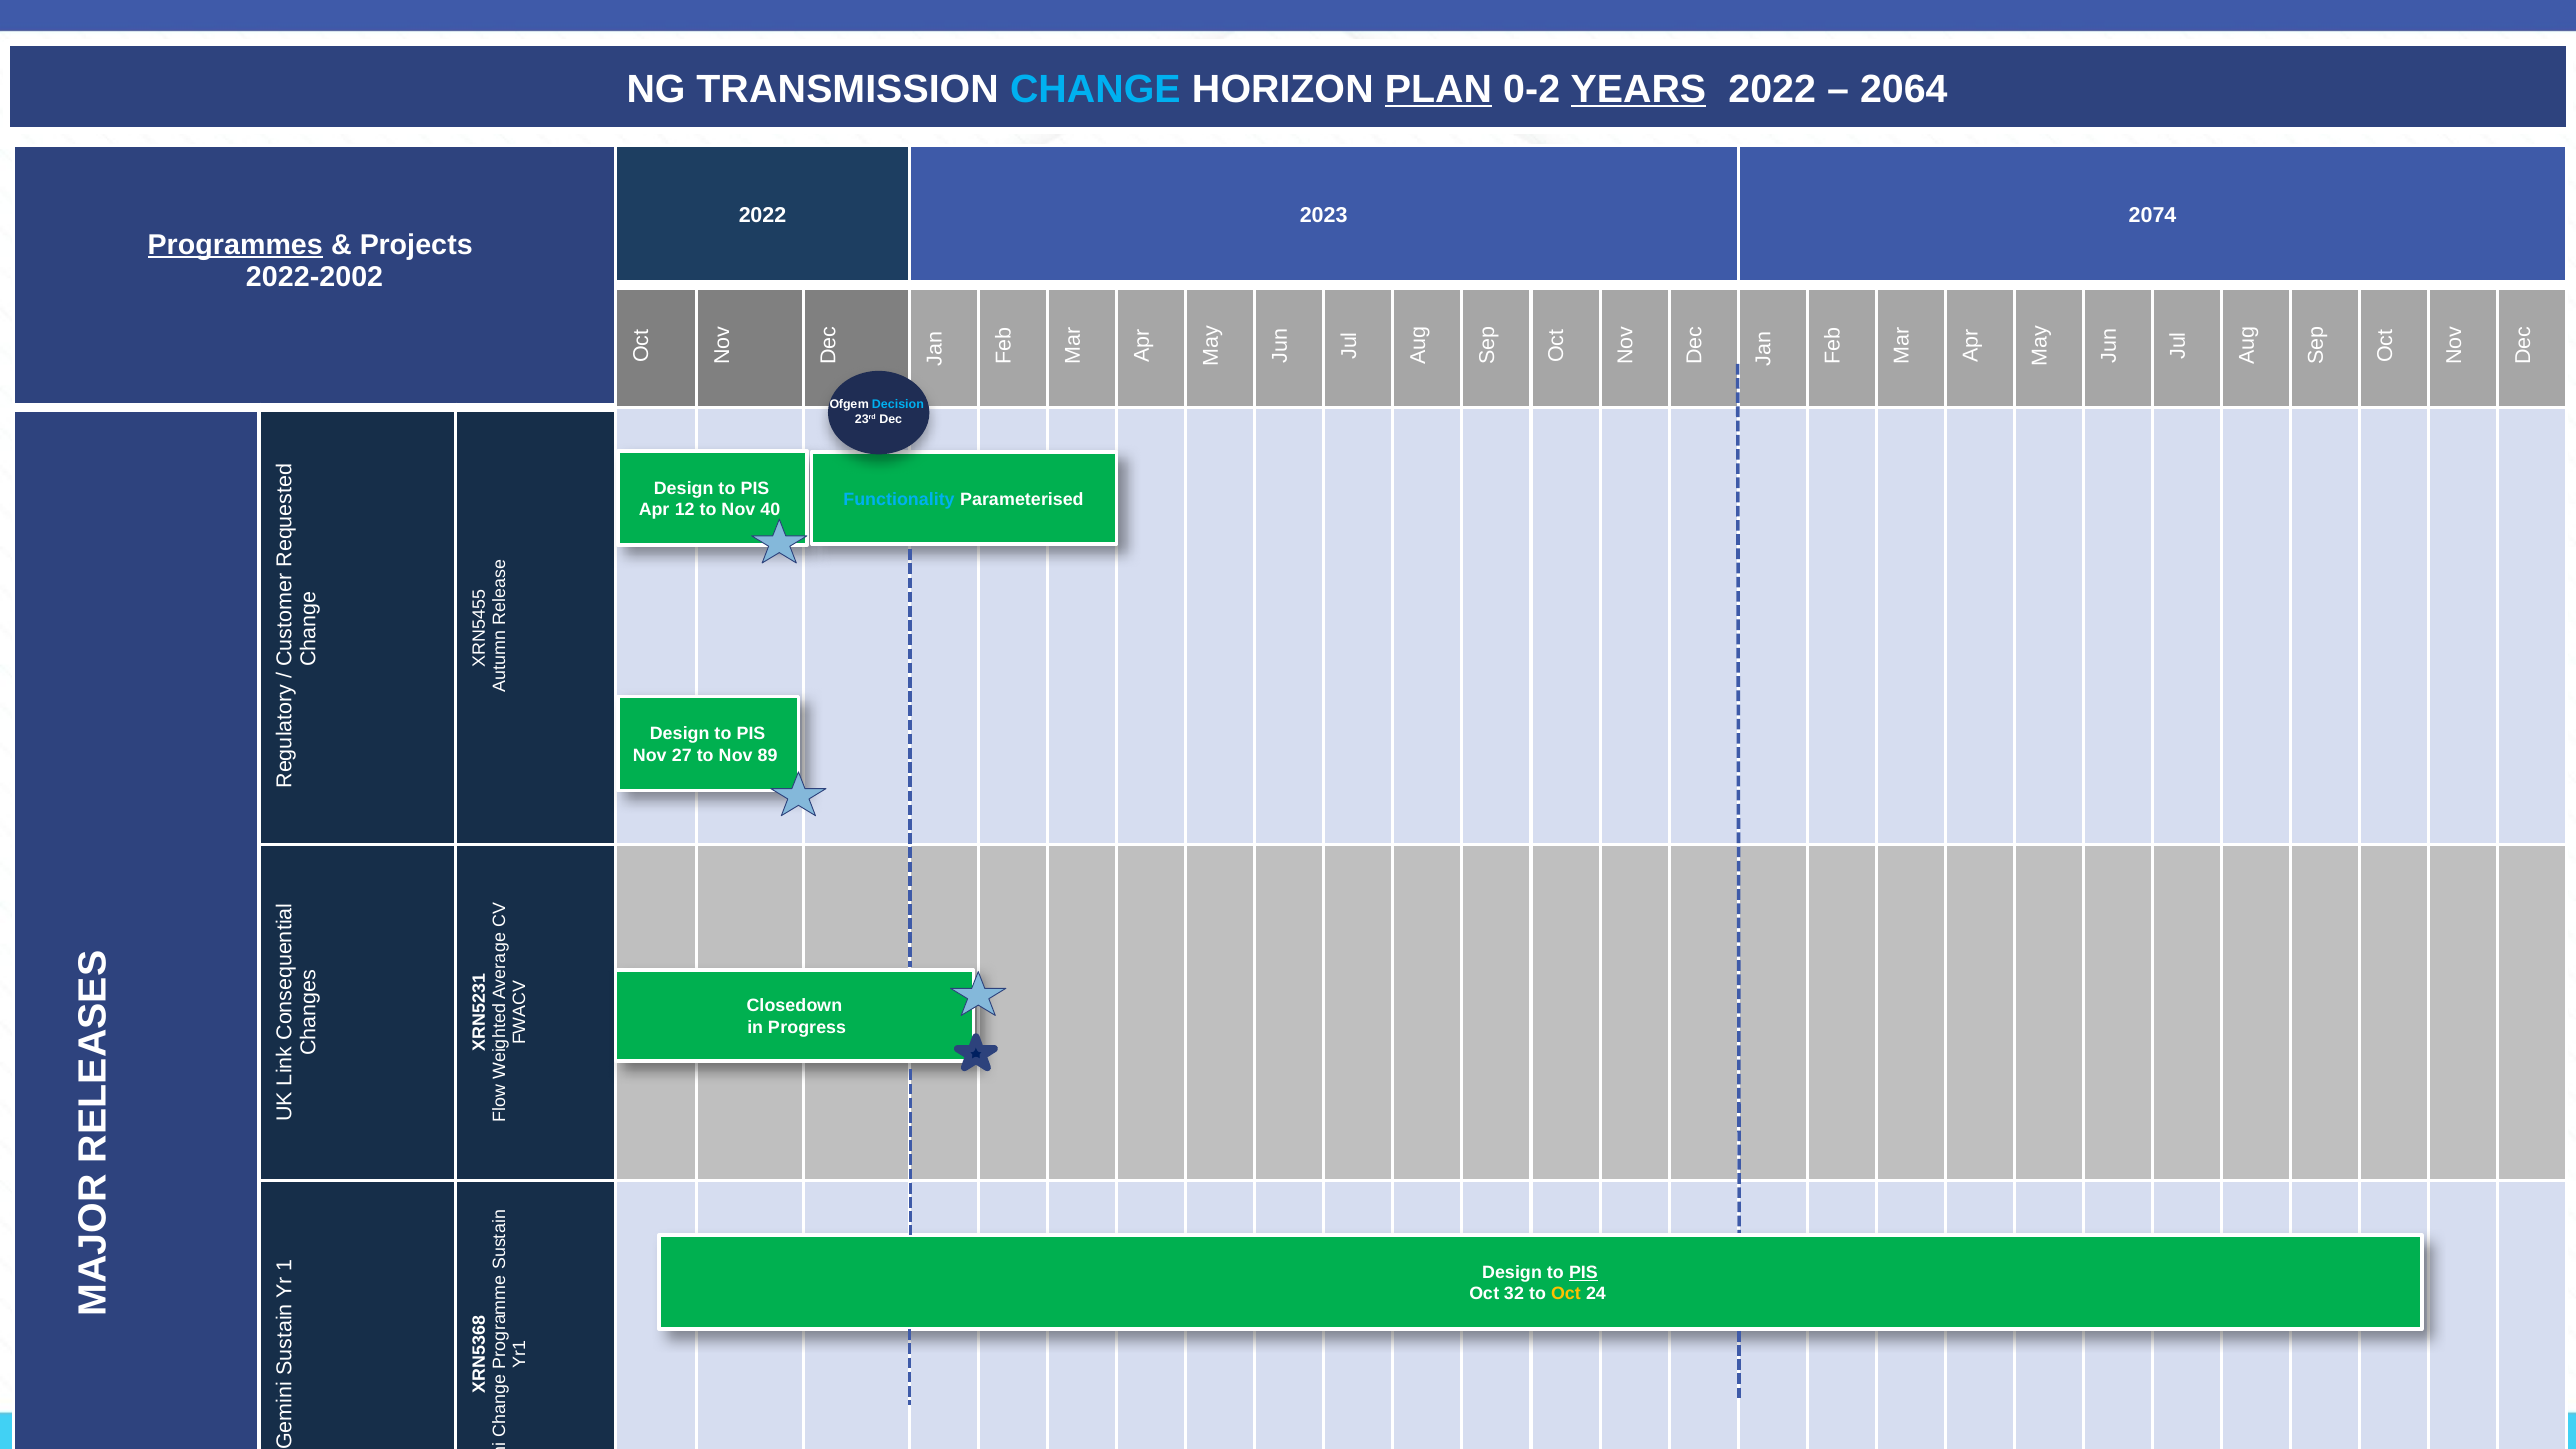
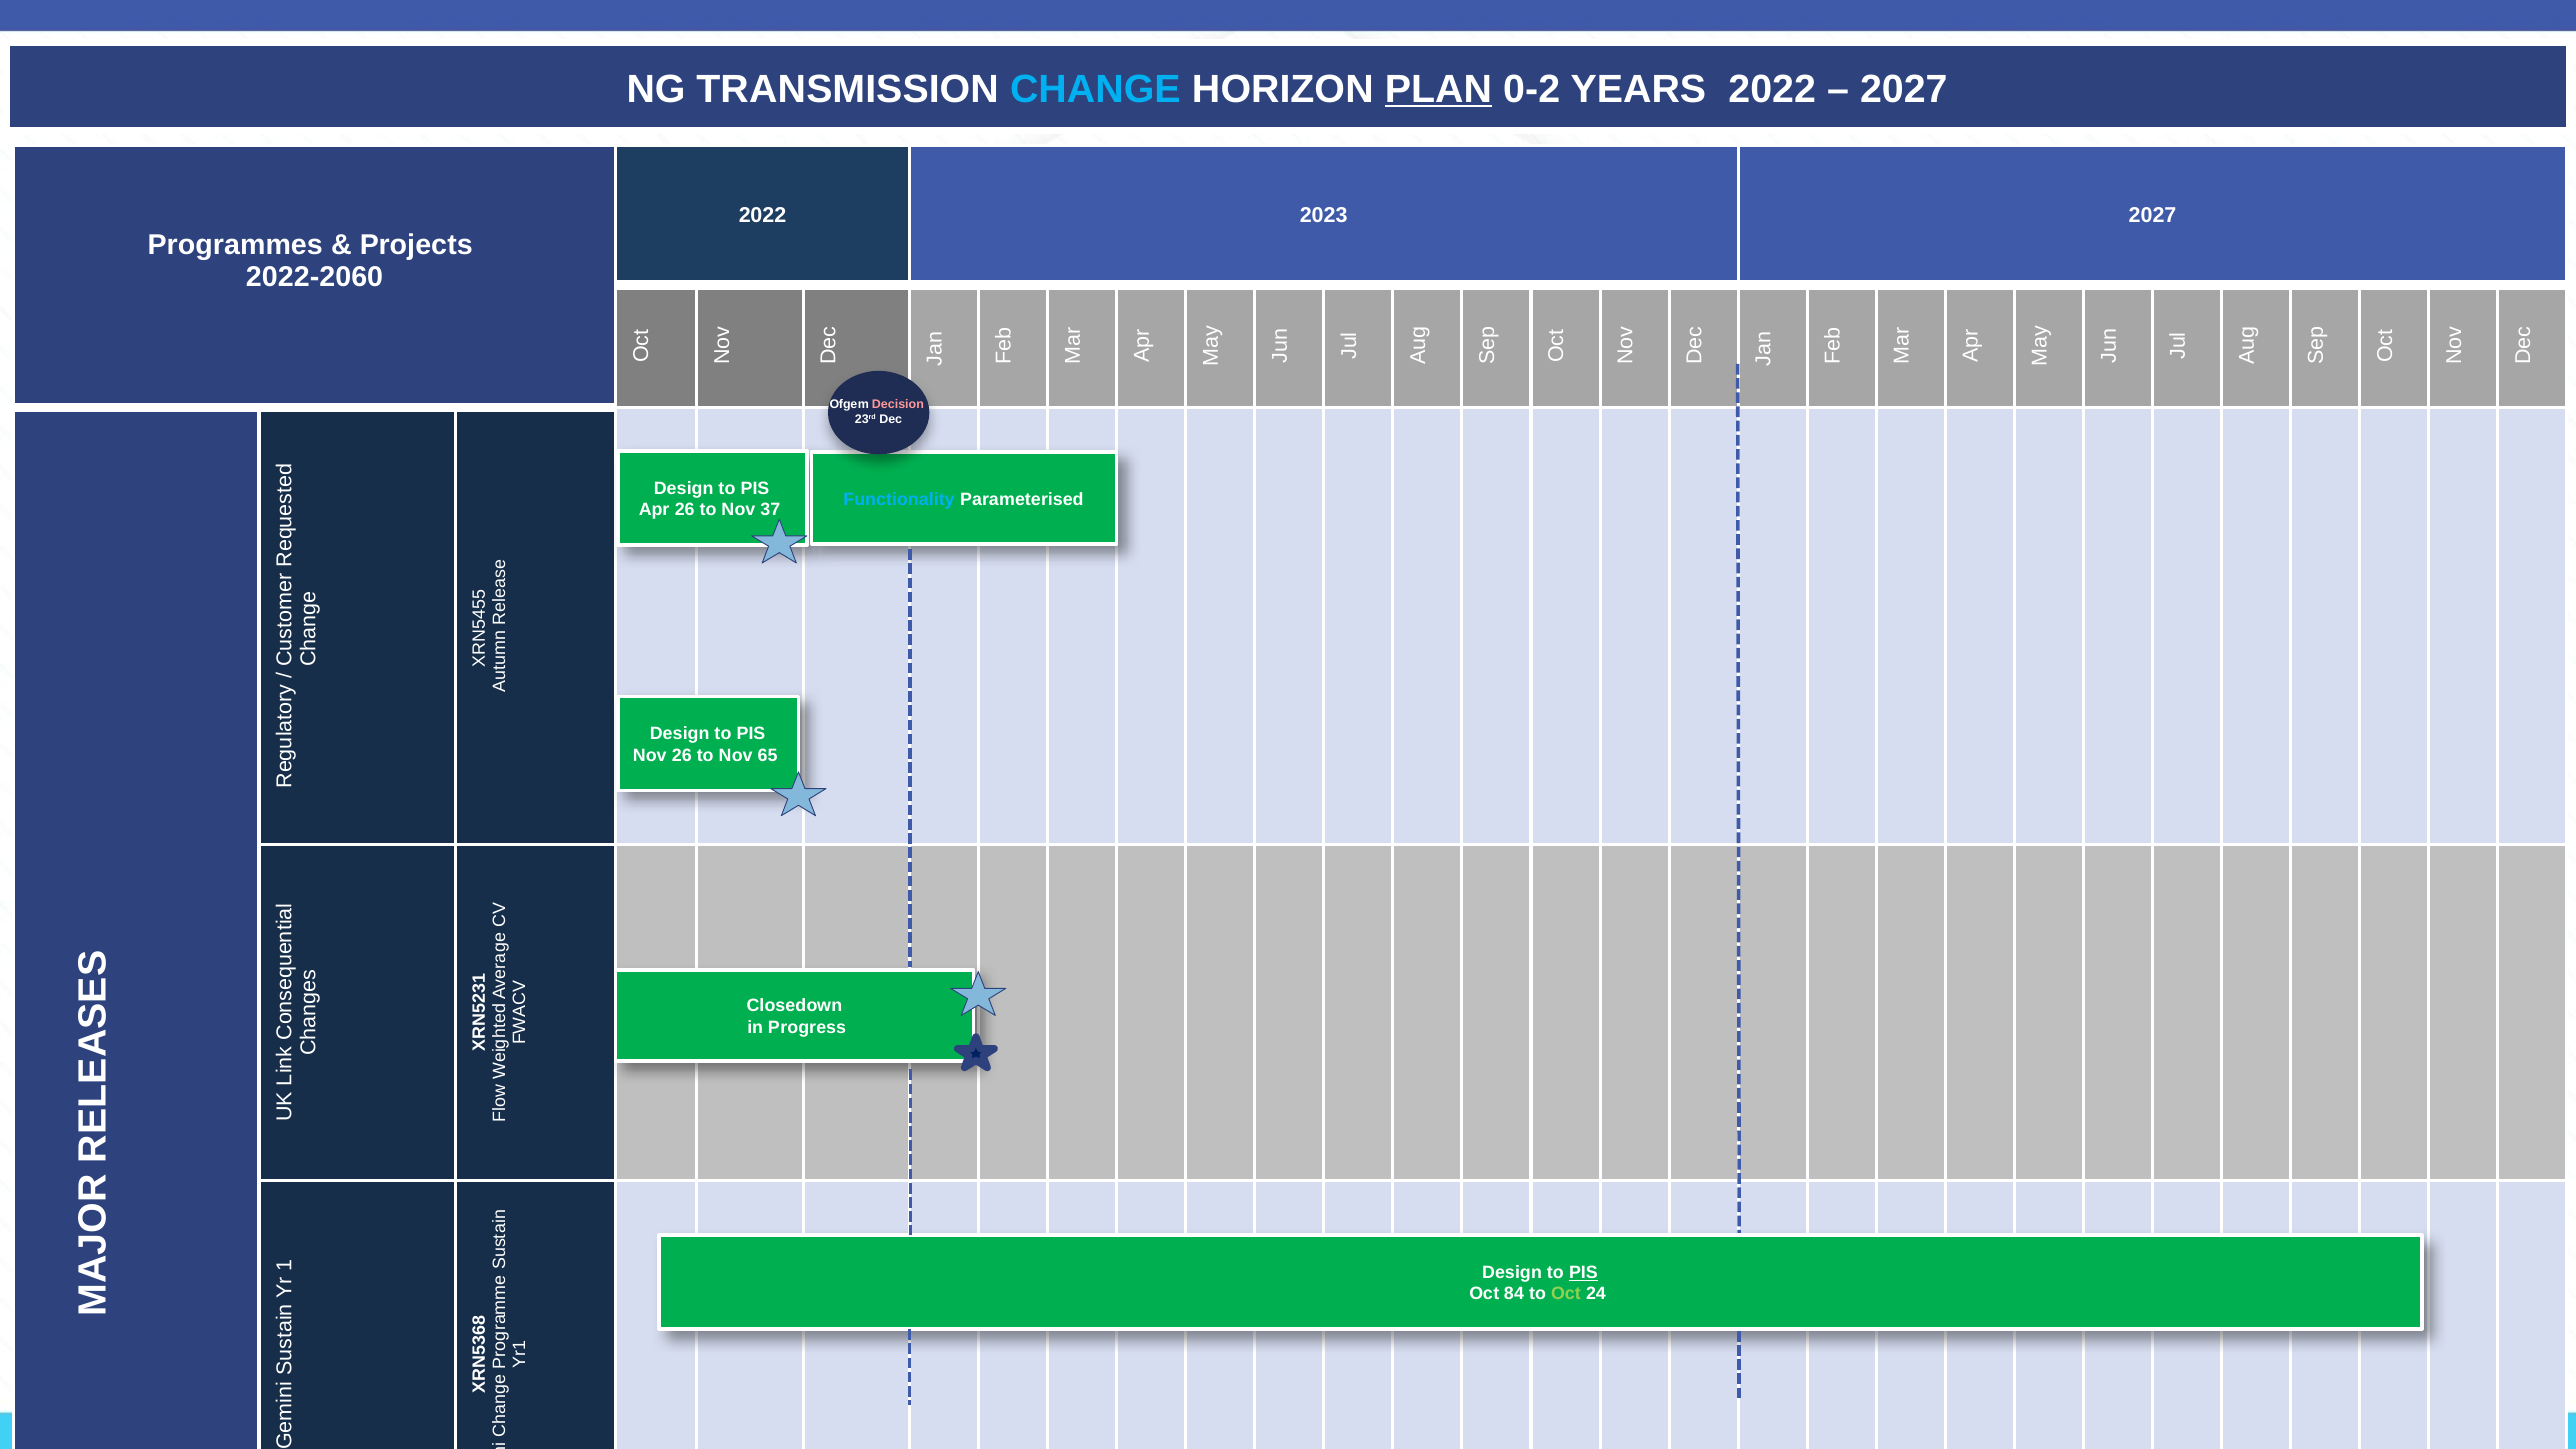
YEARS underline: present -> none (1638, 89)
2064: 2064 -> 2027 (1904, 89)
2023 2074: 2074 -> 2027 (2153, 215)
Programmes underline: present -> none (235, 245)
2022-2002: 2022-2002 -> 2022-2060 (315, 277)
Decision colour: light blue -> pink (898, 404)
Apr 12: 12 -> 26 (685, 510)
40: 40 -> 37 (770, 510)
Nov 27: 27 -> 26 (682, 755)
89: 89 -> 65 (768, 755)
32: 32 -> 84 (1514, 1294)
Oct colour: yellow -> light green (1566, 1294)
